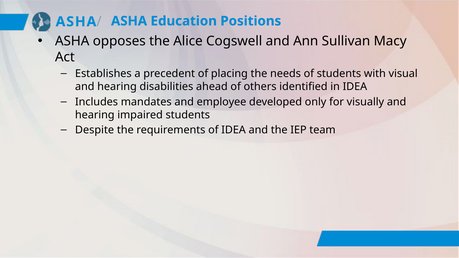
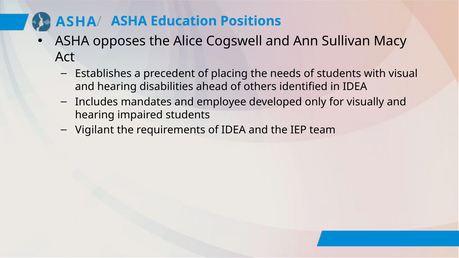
Despite: Despite -> Vigilant (95, 130)
